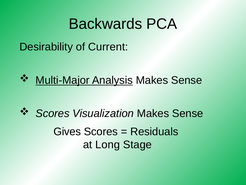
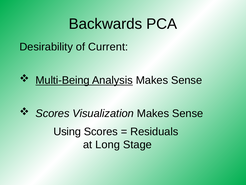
Multi-Major: Multi-Major -> Multi-Being (63, 80)
Gives: Gives -> Using (67, 131)
